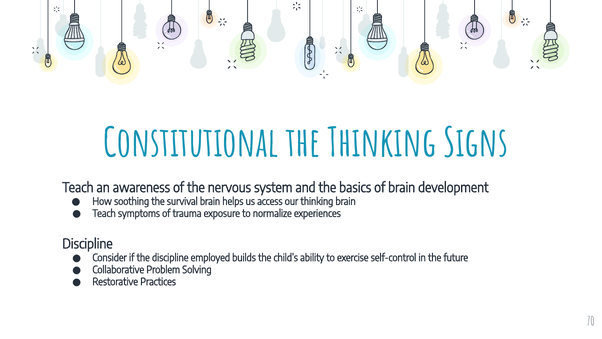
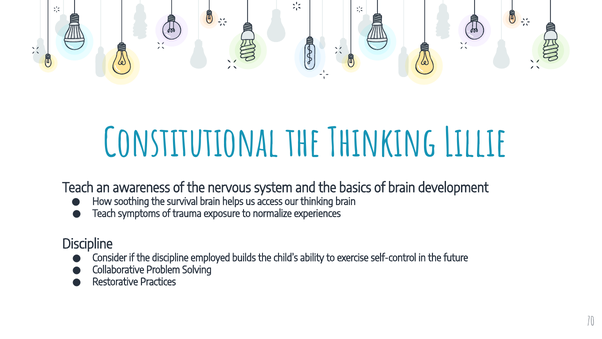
Signs: Signs -> Lillie (475, 143)
